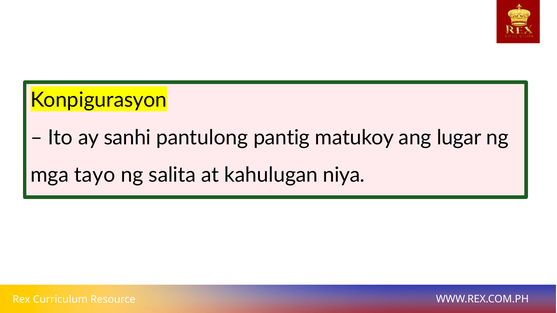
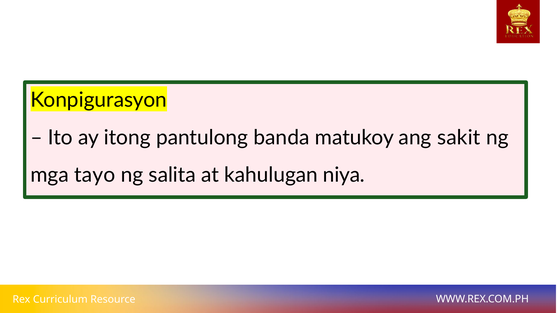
sanhi: sanhi -> itong (127, 138)
pantig: pantig -> banda (281, 138)
lugar: lugar -> sakit (459, 138)
